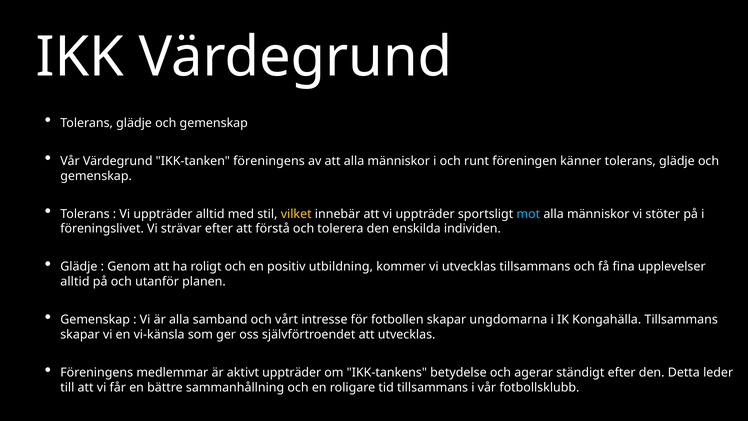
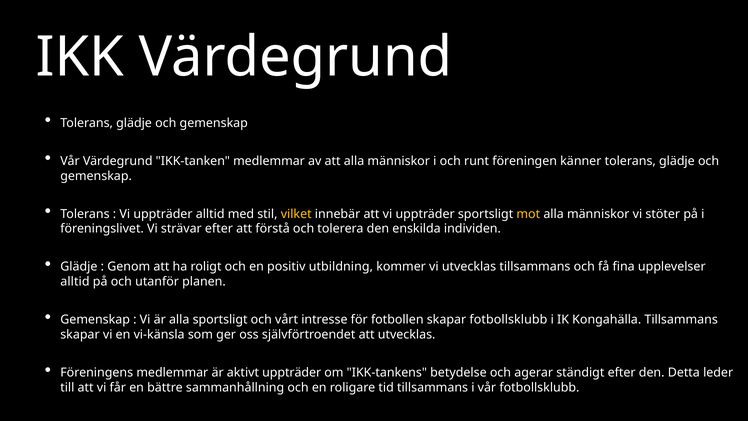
IKK-tanken föreningens: föreningens -> medlemmar (269, 161)
mot colour: light blue -> yellow (528, 214)
alla samband: samband -> sportsligt (220, 320)
skapar ungdomarna: ungdomarna -> fotbollsklubb (508, 320)
